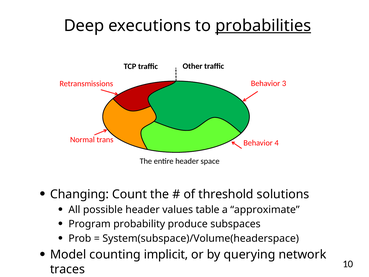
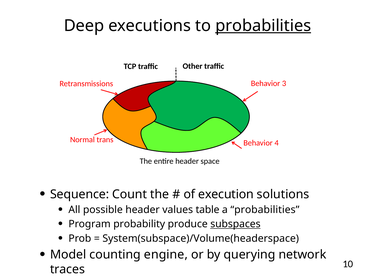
Changing: Changing -> Sequence (80, 194)
threshold: threshold -> execution (226, 194)
a approximate: approximate -> probabilities (265, 210)
subspaces underline: none -> present (235, 224)
implicit: implicit -> engine (166, 254)
